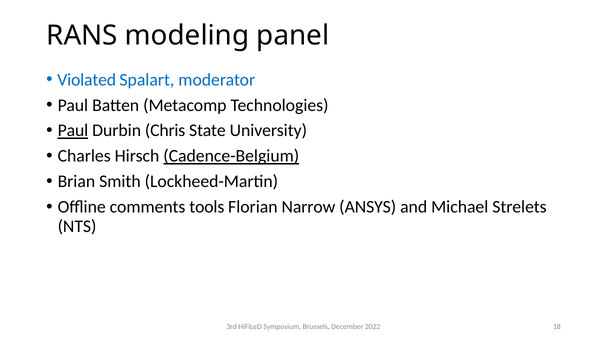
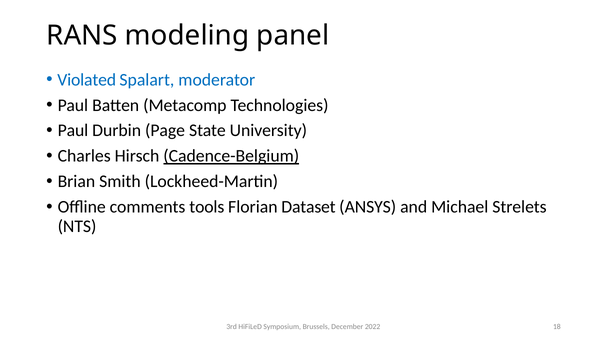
Paul underline: present -> none (73, 130)
Chris: Chris -> Page (165, 130)
Narrow: Narrow -> Dataset (308, 207)
